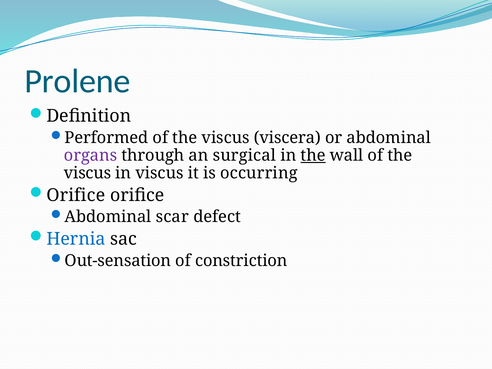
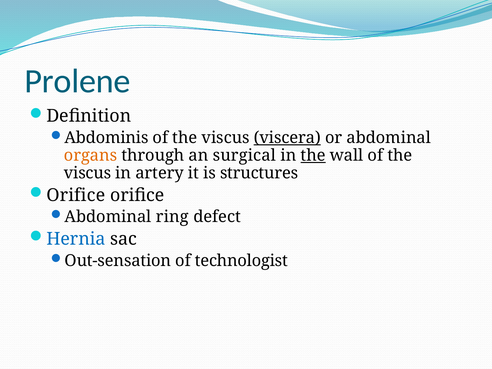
Performed: Performed -> Abdominis (107, 138)
viscera underline: none -> present (287, 138)
organs colour: purple -> orange (91, 155)
in viscus: viscus -> artery (160, 173)
occurring: occurring -> structures (259, 173)
scar: scar -> ring (172, 217)
constriction: constriction -> technologist (241, 261)
